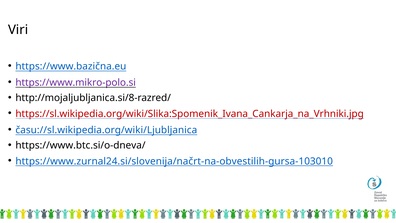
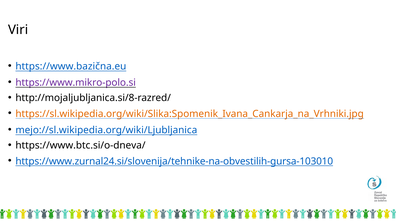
https://sl.wikipedia.org/wiki/Slika:Spomenik_Ivana_Cankarja_na_Vrhniki.jpg colour: red -> orange (190, 114)
času://sl.wikipedia.org/wiki/Ljubljanica: času://sl.wikipedia.org/wiki/Ljubljanica -> mejo://sl.wikipedia.org/wiki/Ljubljanica (106, 130)
https://www.zurnal24.si/slovenija/načrt-na-obvestilih-gursa-103010: https://www.zurnal24.si/slovenija/načrt-na-obvestilih-gursa-103010 -> https://www.zurnal24.si/slovenija/tehnike-na-obvestilih-gursa-103010 (174, 161)
